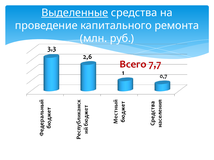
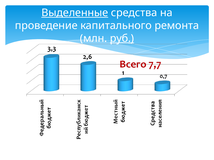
руб underline: none -> present (122, 38)
